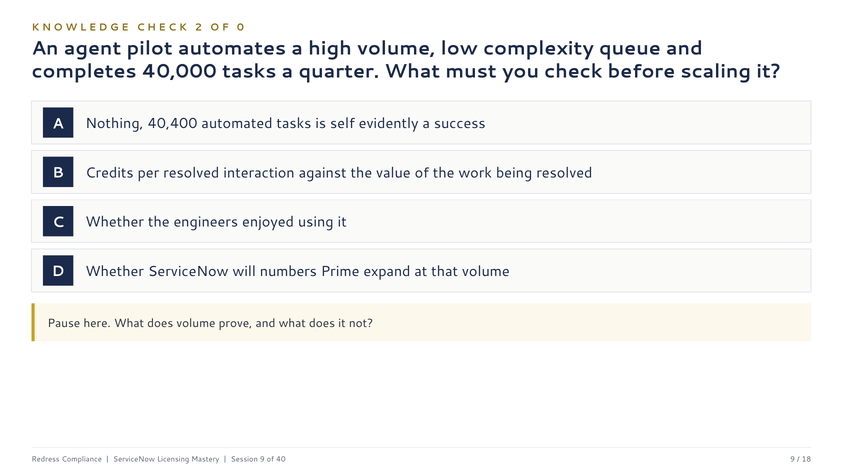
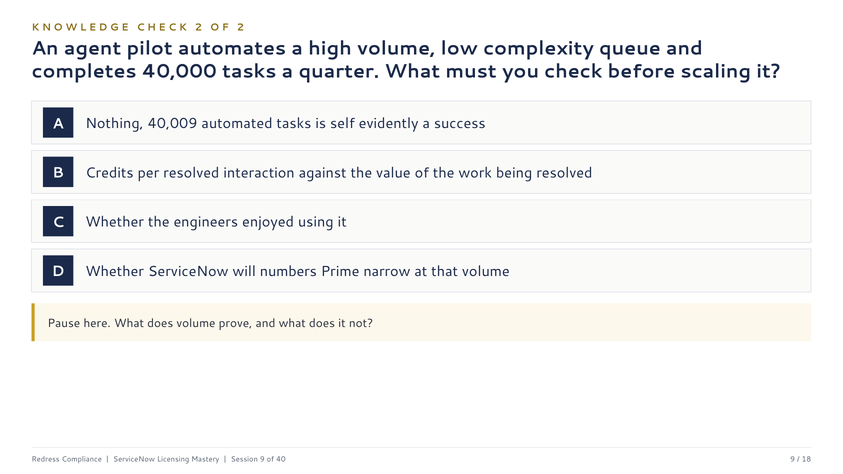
0: 0 -> 2 (240, 27)
40,400: 40,400 -> 40,009 (173, 124)
expand: expand -> narrow (387, 272)
